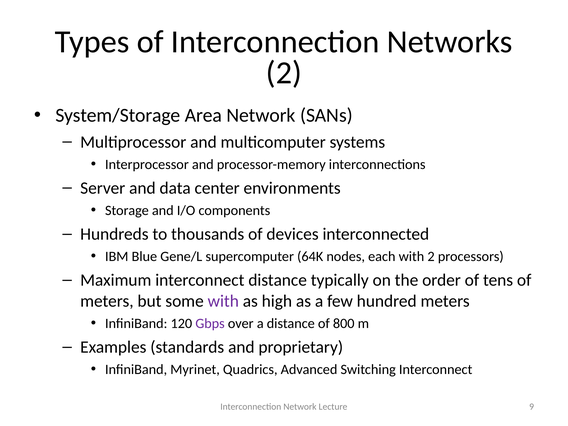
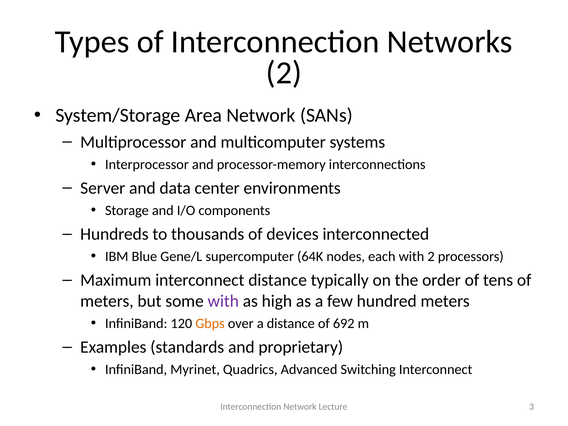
Gbps colour: purple -> orange (210, 323)
800: 800 -> 692 (344, 323)
9: 9 -> 3 (532, 407)
